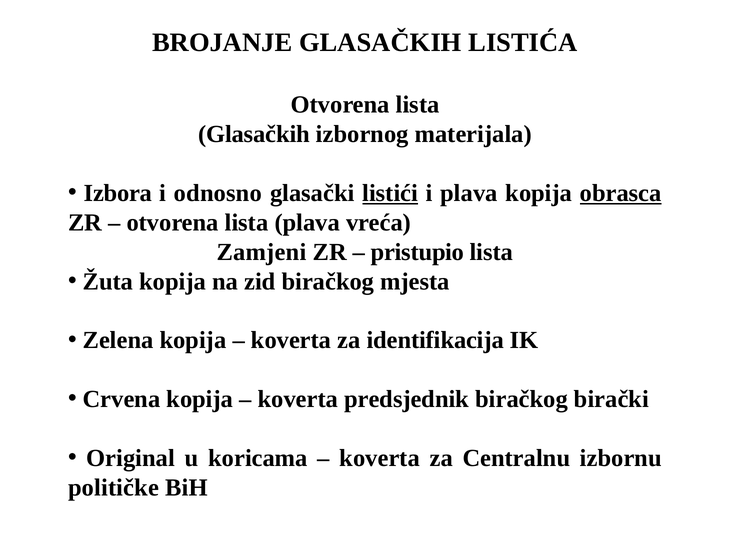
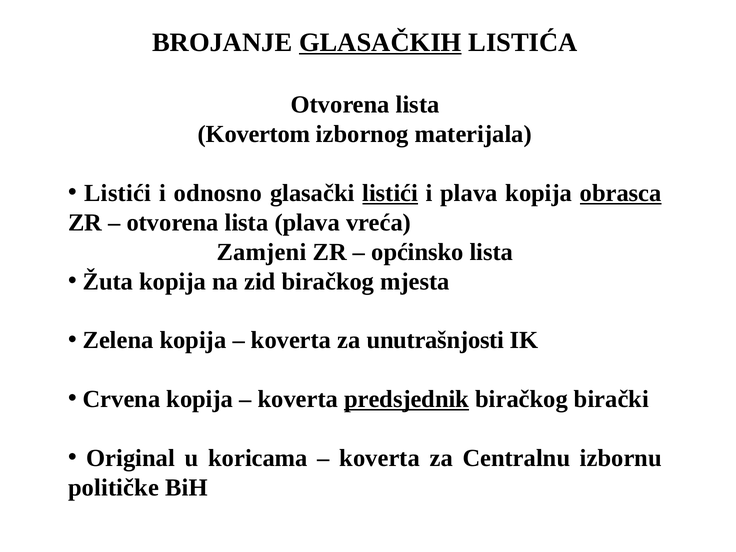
GLASAČKIH underline: none -> present (380, 42)
Glasačkih: Glasačkih -> Kovertom (254, 134)
Izbora: Izbora -> Listići (118, 193)
pristupio: pristupio -> općinsko (417, 252)
identifikacija: identifikacija -> unutrašnjosti (435, 340)
predsjednik underline: none -> present (407, 399)
